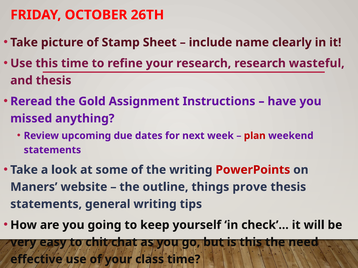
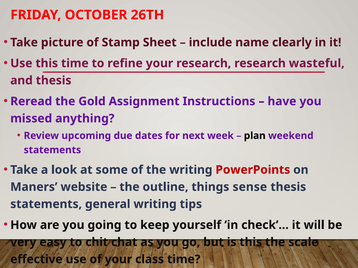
plan colour: red -> black (255, 136)
prove: prove -> sense (250, 187)
need: need -> scale (303, 243)
